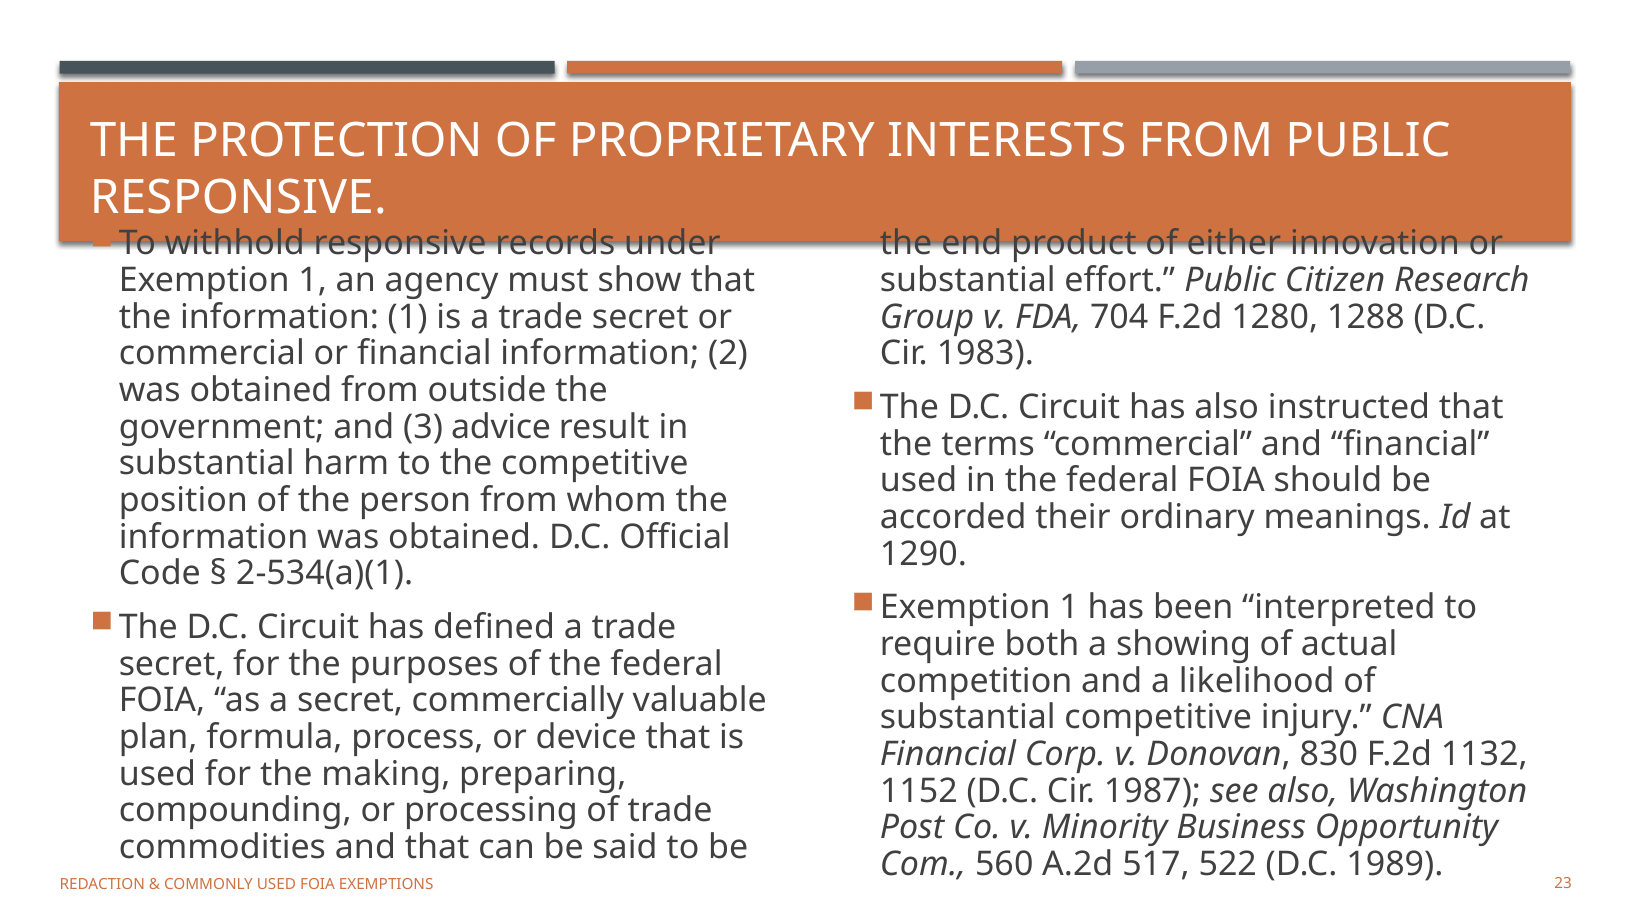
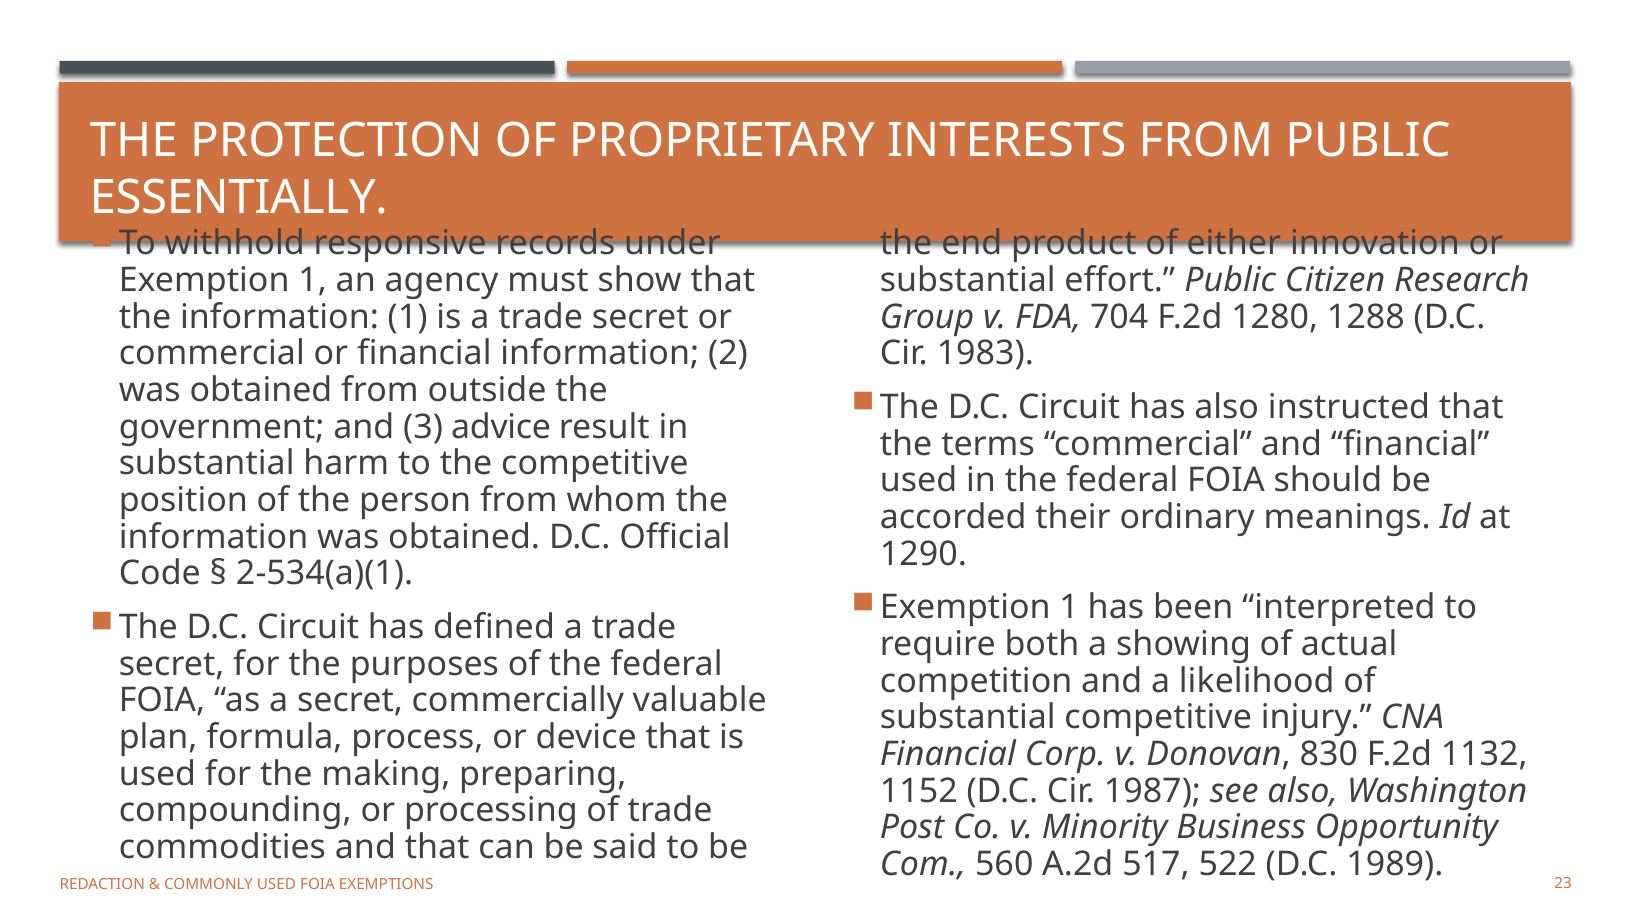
RESPONSIVE: RESPONSIVE -> ESSENTIALLY (239, 198)
